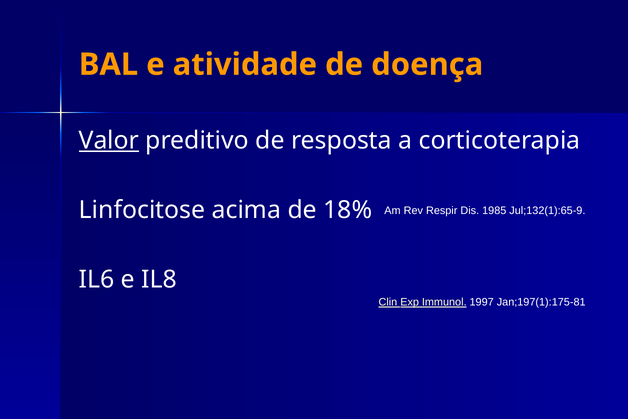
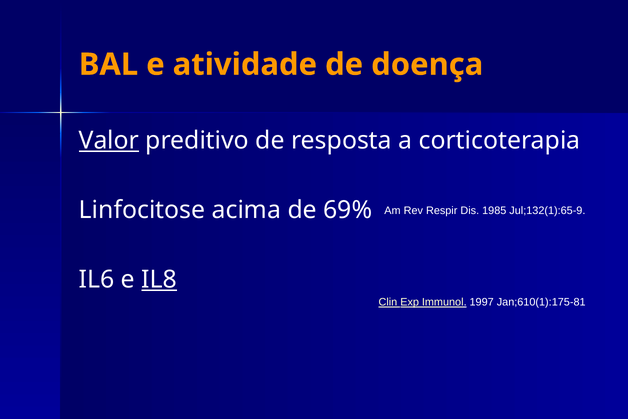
18%: 18% -> 69% (348, 210)
IL8 underline: none -> present (159, 279)
Jan;197(1):175-81: Jan;197(1):175-81 -> Jan;610(1):175-81 (541, 302)
